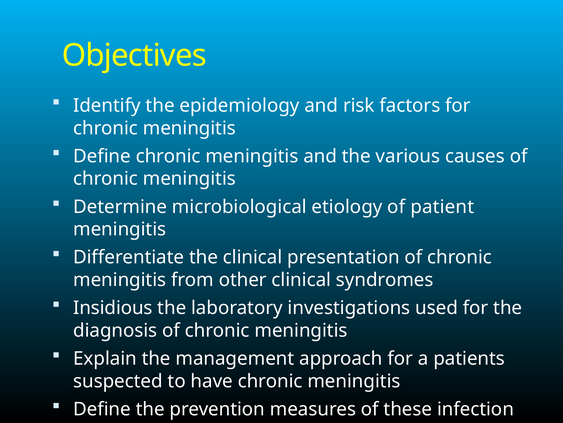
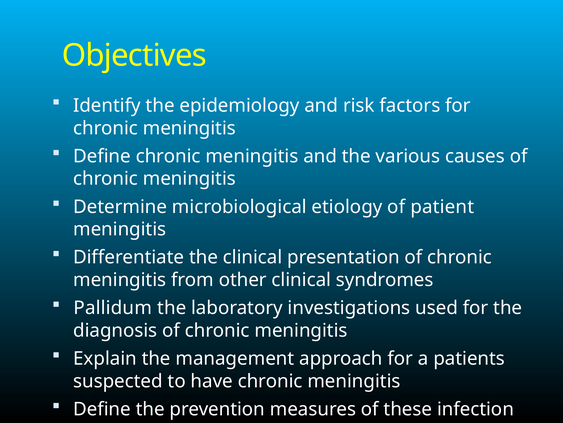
Insidious: Insidious -> Pallidum (113, 307)
